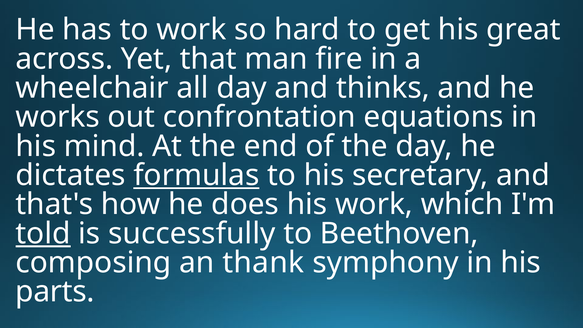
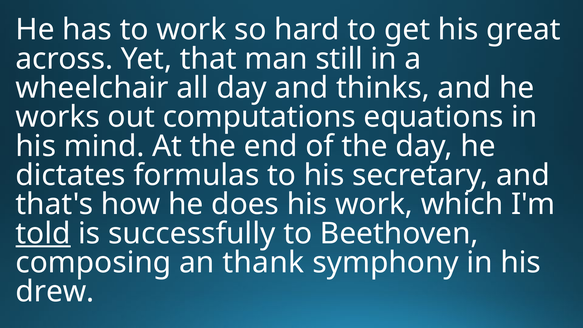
fire: fire -> still (339, 59)
confrontation: confrontation -> computations (259, 117)
formulas underline: present -> none (196, 175)
parts: parts -> drew (55, 292)
